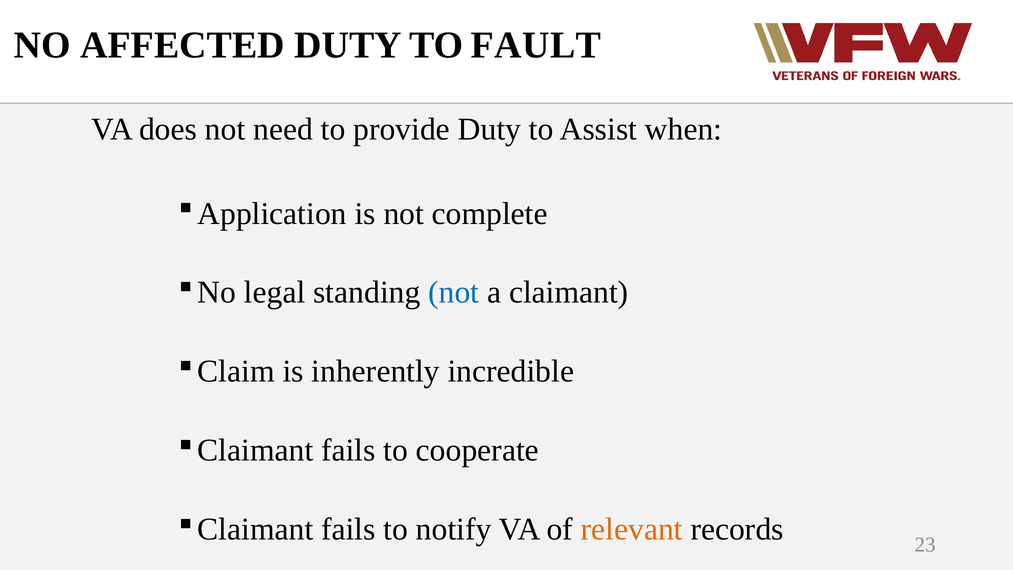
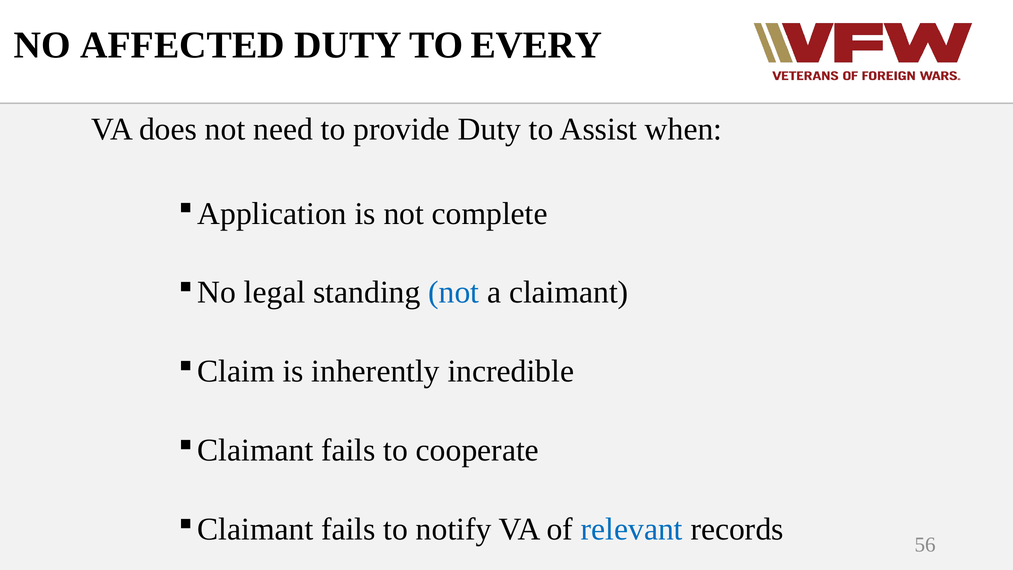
FAULT: FAULT -> EVERY (536, 45)
relevant colour: orange -> blue (632, 529)
23: 23 -> 56 (925, 545)
